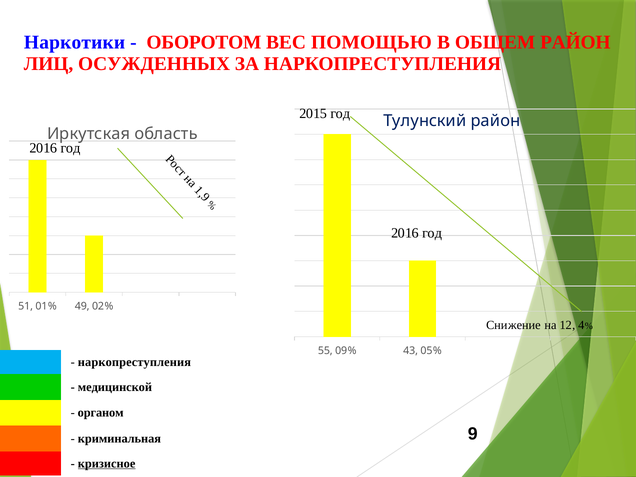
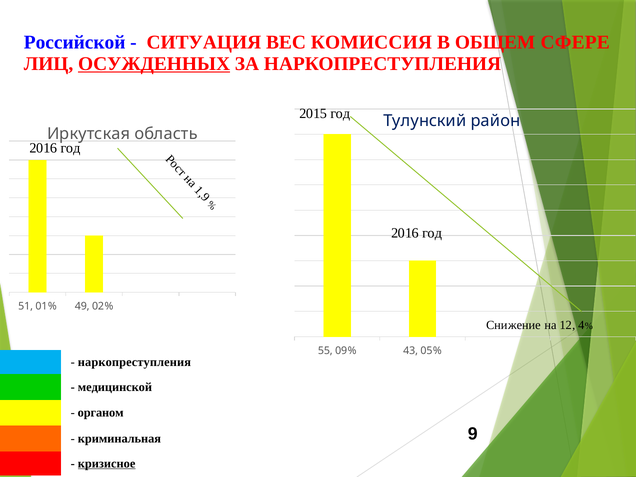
Наркотики: Наркотики -> Российской (75, 42)
ОБОРОТОМ: ОБОРОТОМ -> СИТУАЦИЯ (204, 42)
ПОМОЩЬЮ: ПОМОЩЬЮ -> КОМИССИЯ (371, 42)
ОБЩЕМ РАЙОН: РАЙОН -> СФЕРЕ (575, 42)
ОСУЖДЕННЫХ underline: none -> present (154, 64)
